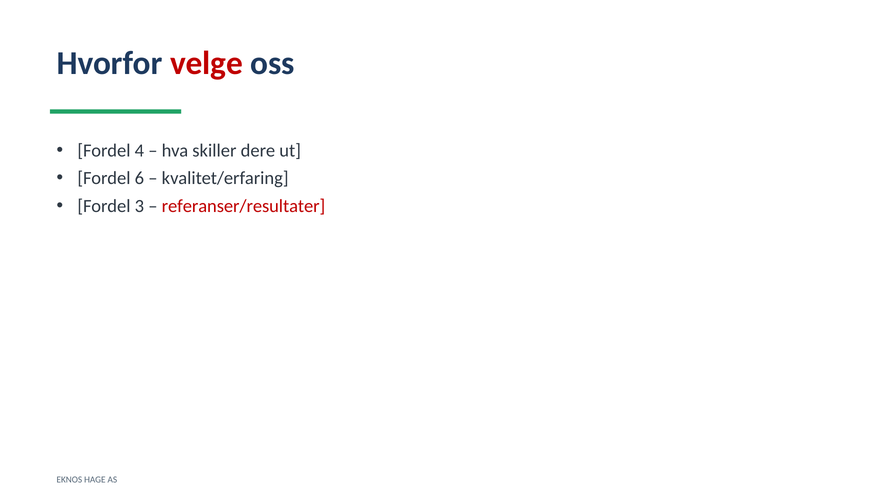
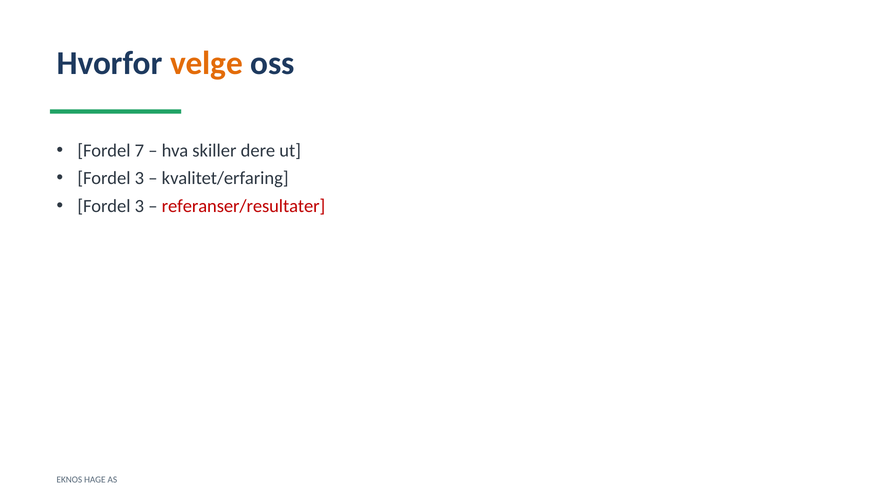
velge colour: red -> orange (206, 63)
4: 4 -> 7 (139, 151)
6: 6 -> 3 (139, 178)
